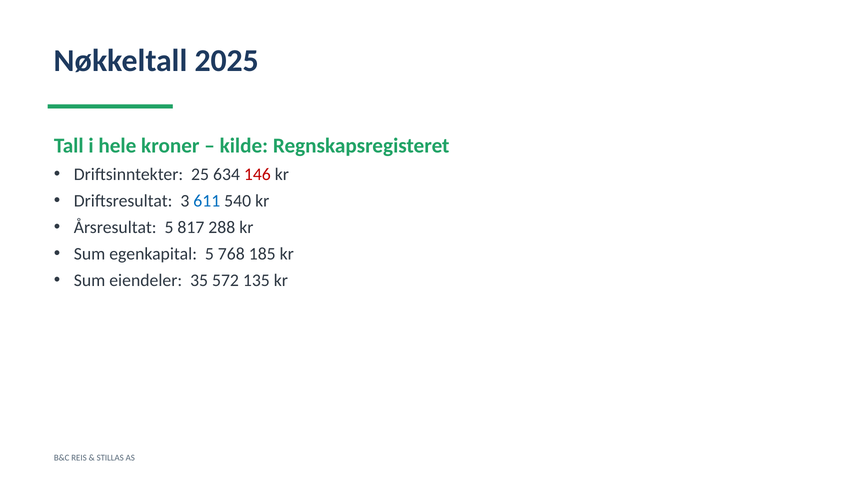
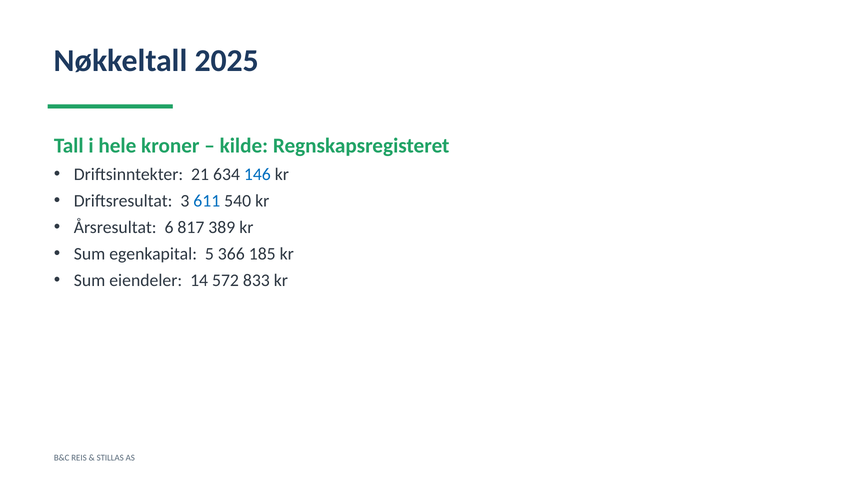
25: 25 -> 21 (200, 174)
146 colour: red -> blue (257, 174)
Årsresultat 5: 5 -> 6 (169, 227)
288: 288 -> 389 (222, 227)
768: 768 -> 366 (231, 254)
35: 35 -> 14 (199, 280)
135: 135 -> 833 (256, 280)
